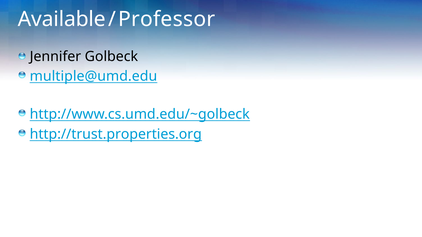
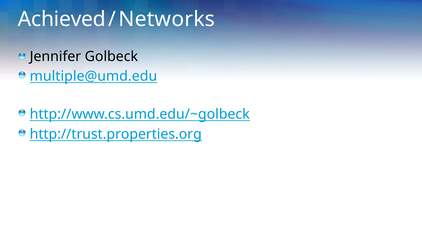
Available: Available -> Achieved (62, 19)
Professor: Professor -> Networks (167, 19)
